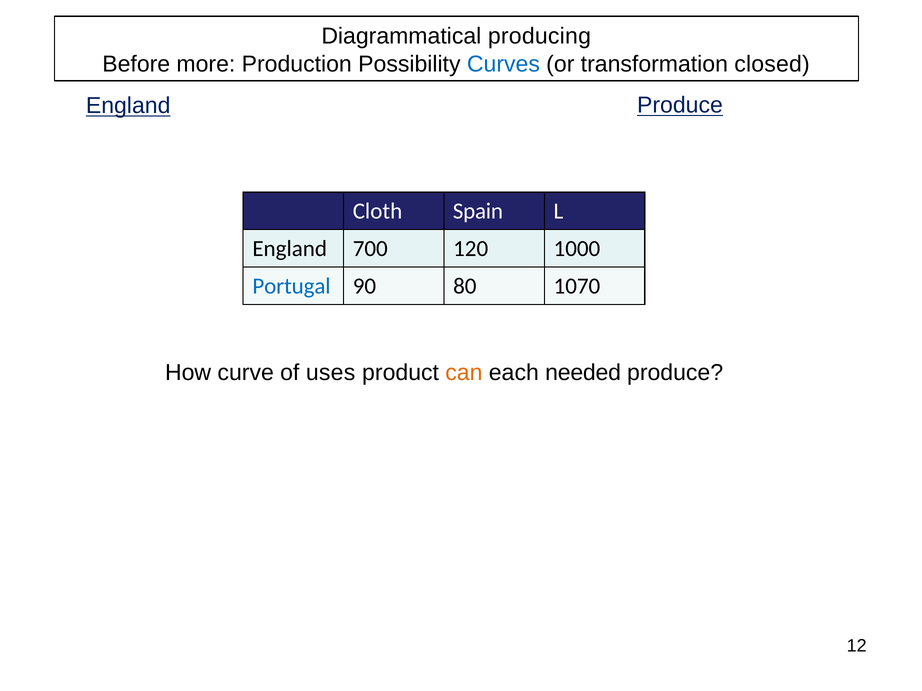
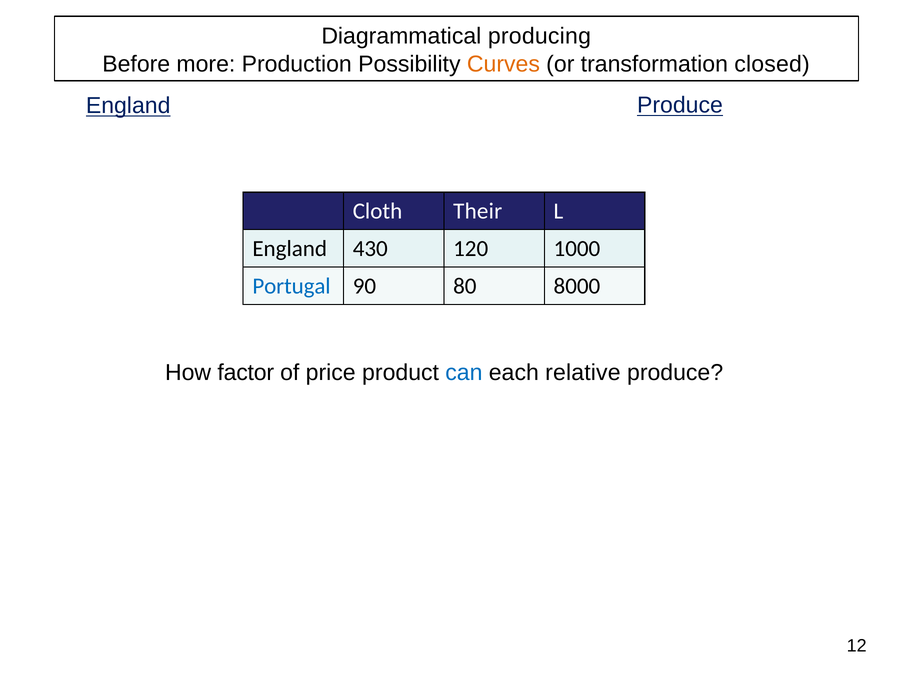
Curves colour: blue -> orange (503, 64)
Spain: Spain -> Their (478, 211)
700: 700 -> 430 (370, 249)
1070: 1070 -> 8000 (577, 286)
curve: curve -> factor (246, 373)
uses: uses -> price (331, 373)
can colour: orange -> blue (464, 373)
needed: needed -> relative (583, 373)
